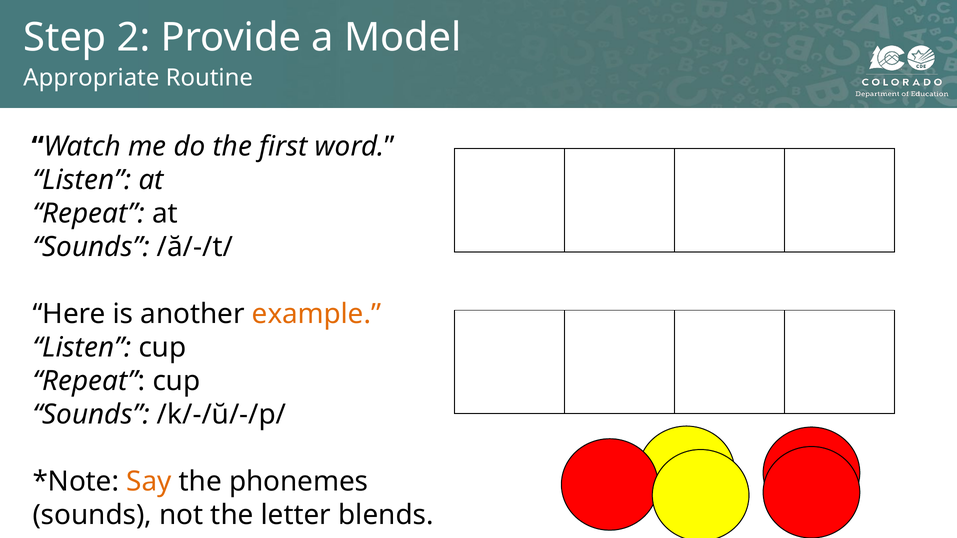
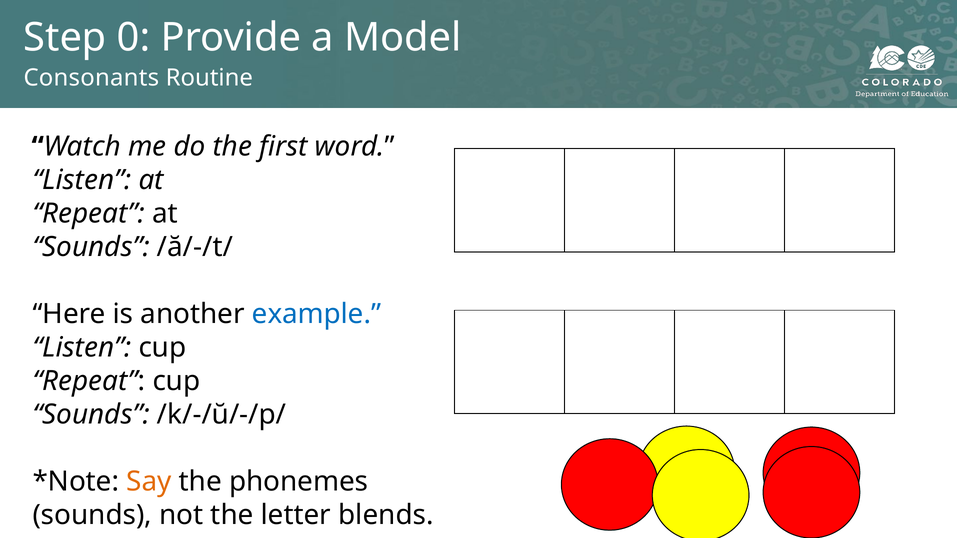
2: 2 -> 0 (134, 38)
Appropriate: Appropriate -> Consonants (91, 78)
example colour: orange -> blue (316, 314)
